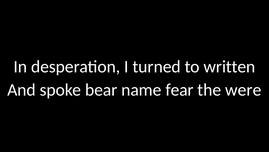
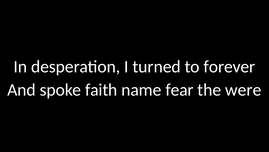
written: written -> forever (229, 66)
bear: bear -> faith (101, 89)
